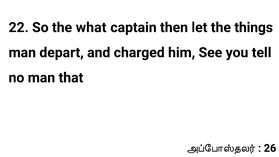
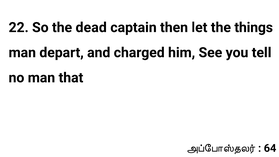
what: what -> dead (91, 27)
26: 26 -> 64 (270, 148)
